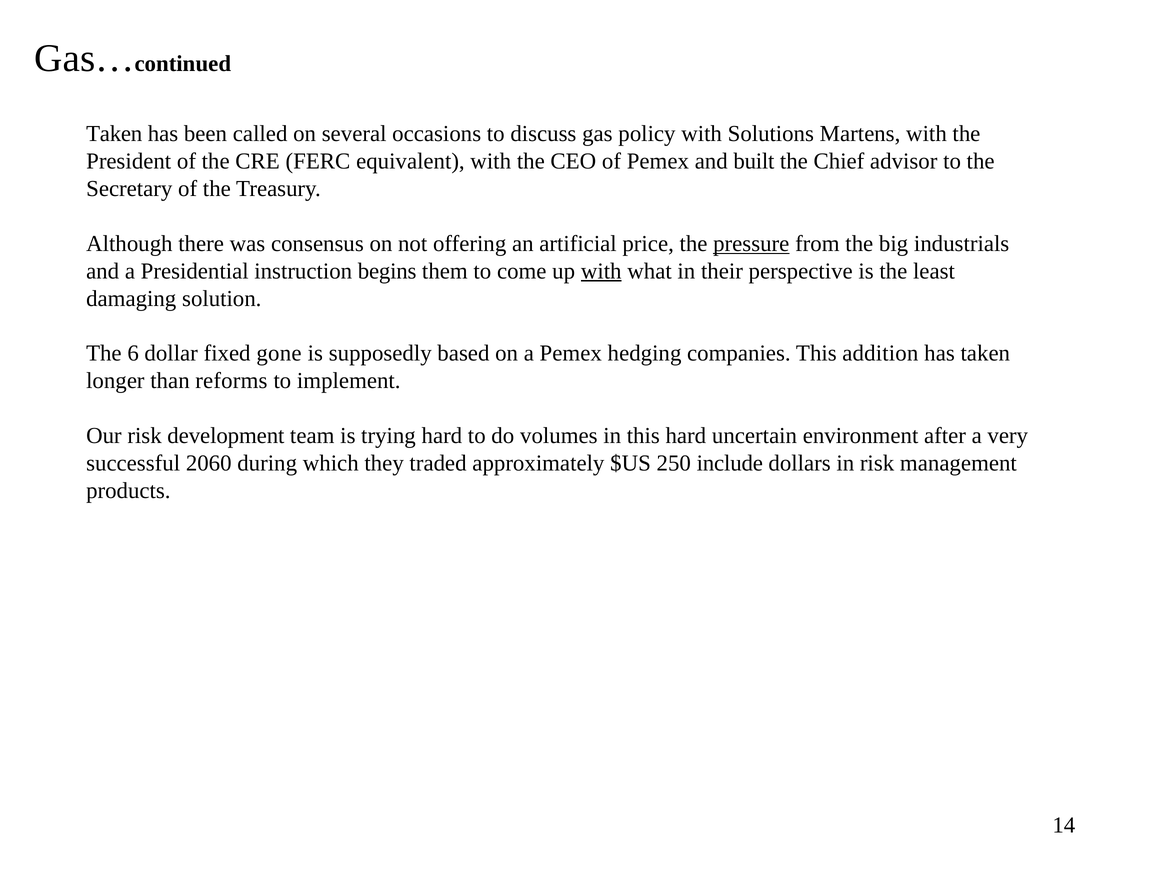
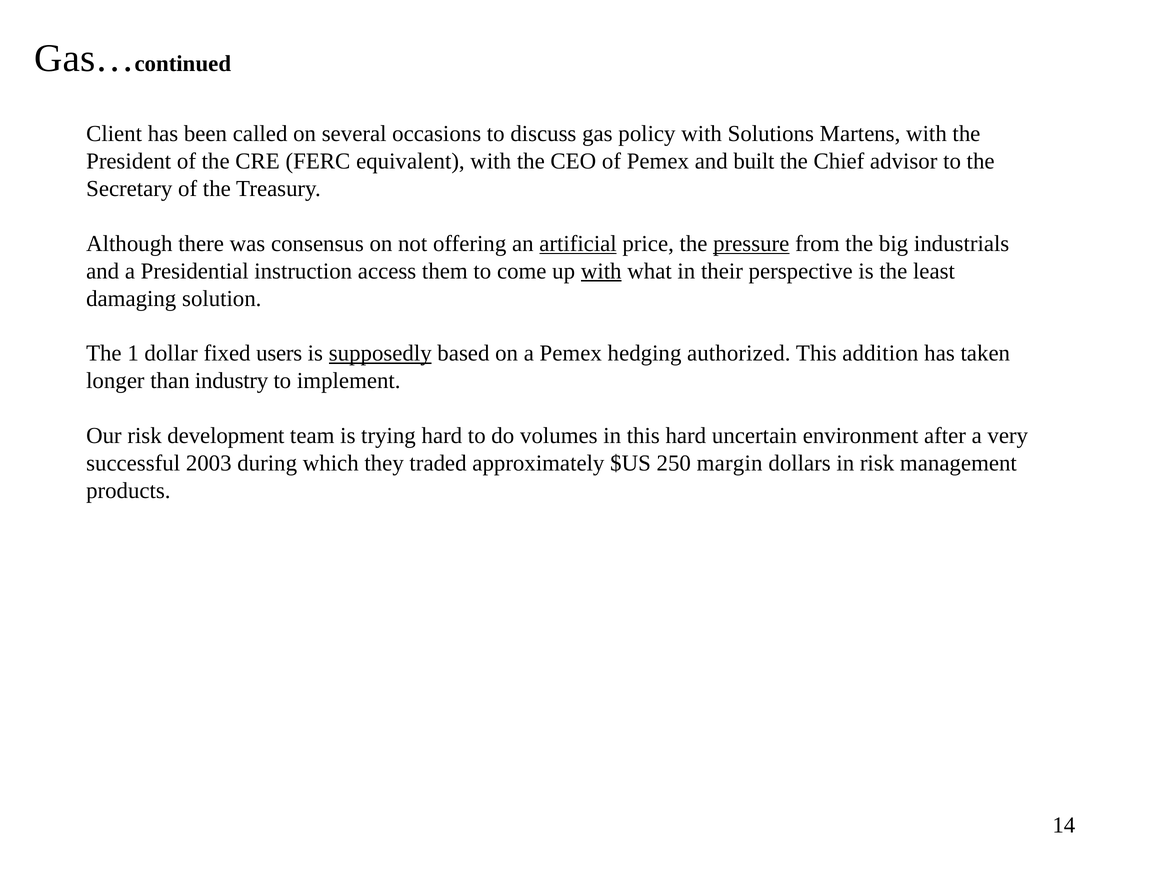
Taken: Taken -> Client (114, 134)
artificial underline: none -> present (578, 243)
begins: begins -> access (387, 271)
6: 6 -> 1 (133, 353)
gone: gone -> users (279, 353)
supposedly underline: none -> present (380, 353)
companies: companies -> authorized (739, 353)
reforms: reforms -> industry (232, 381)
2060: 2060 -> 2003 (209, 463)
include: include -> margin (730, 463)
